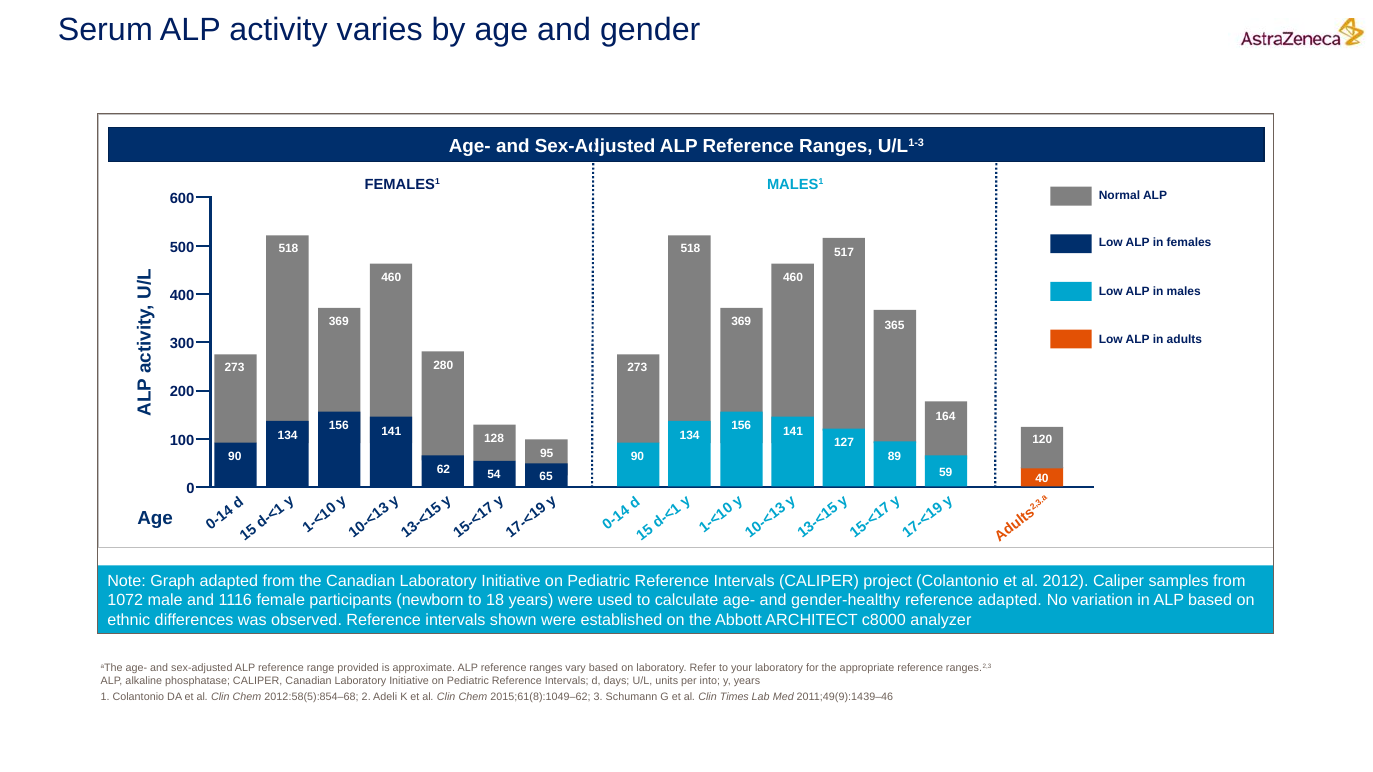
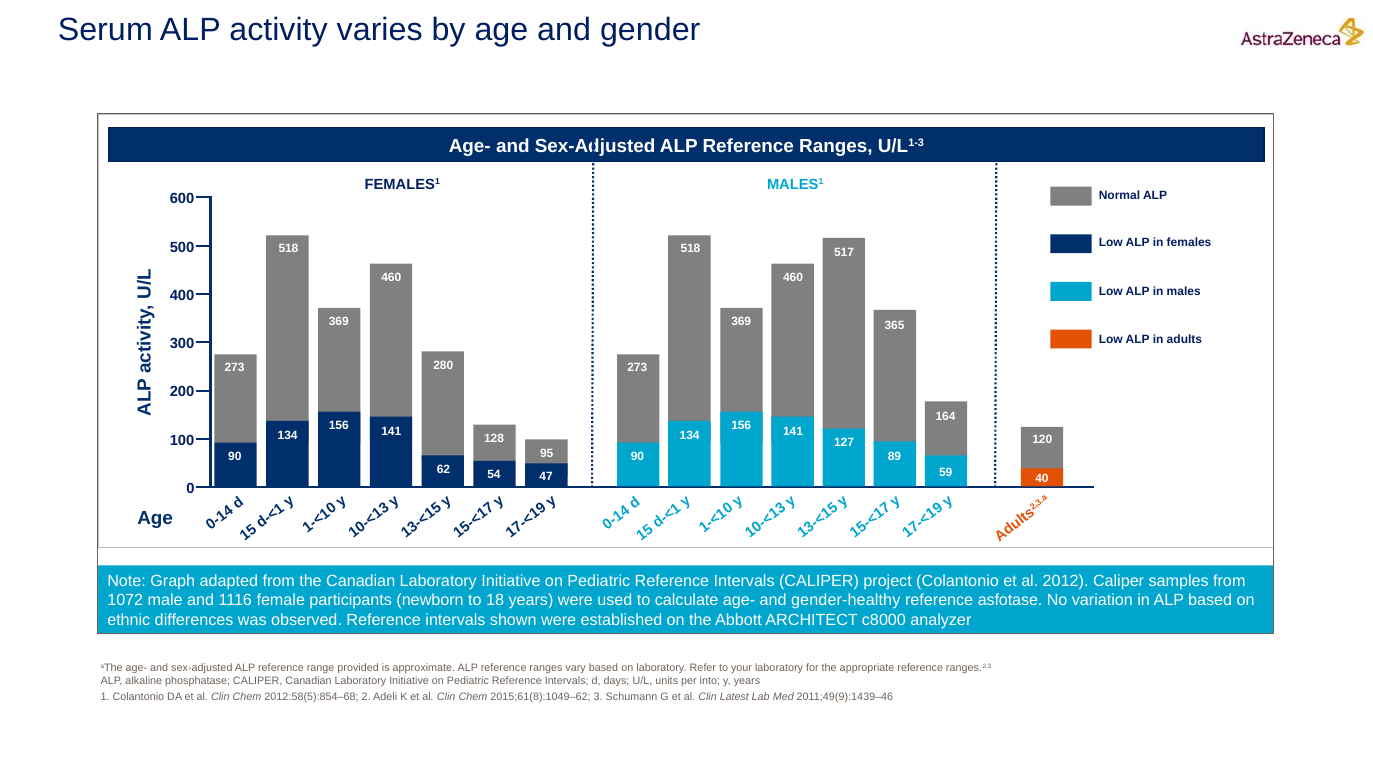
65: 65 -> 47 (546, 477)
reference adapted: adapted -> asfotase (1010, 601)
Times: Times -> Latest (734, 697)
